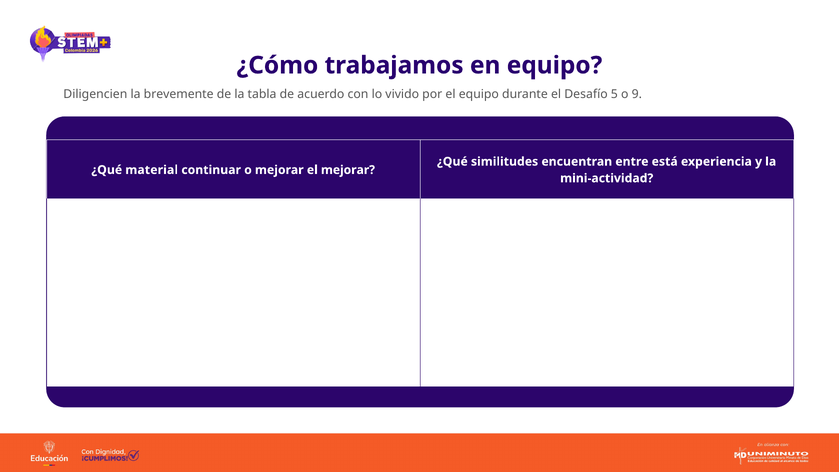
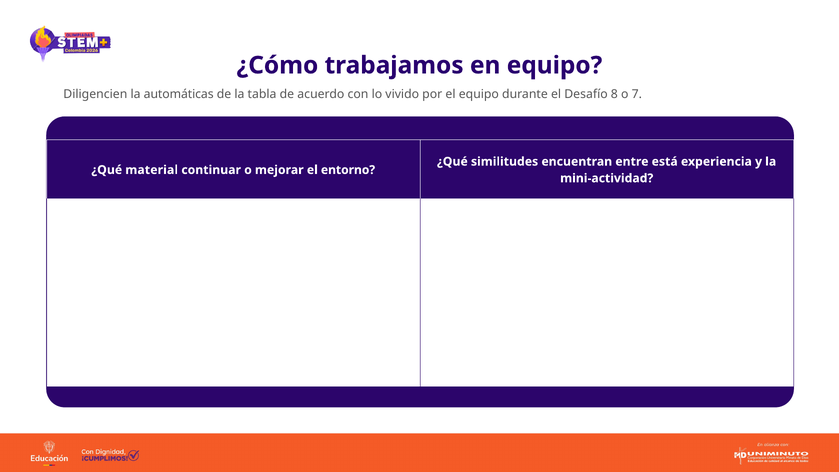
brevemente: brevemente -> automáticas (179, 94)
5: 5 -> 8 (614, 94)
9: 9 -> 7 (637, 94)
el mejorar: mejorar -> entorno (348, 170)
